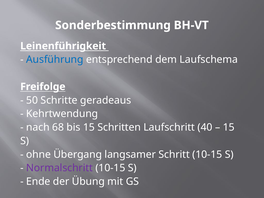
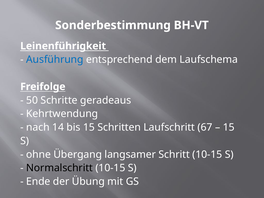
68: 68 -> 14 (58, 127)
40: 40 -> 67 (205, 127)
Normalschritt colour: purple -> black (60, 168)
